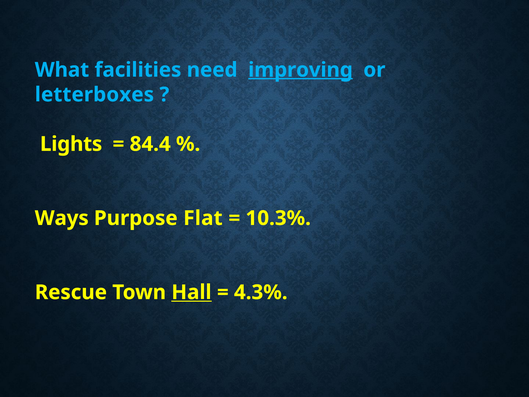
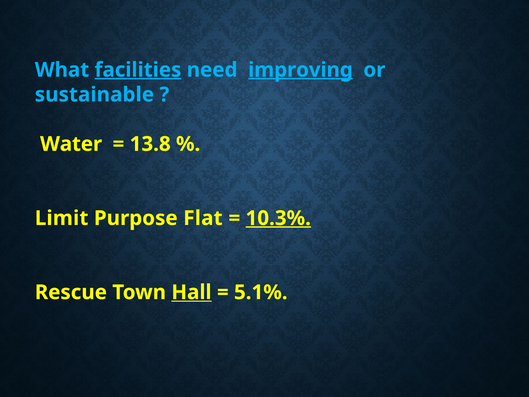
facilities underline: none -> present (138, 70)
letterboxes: letterboxes -> sustainable (94, 95)
Lights: Lights -> Water (71, 144)
84.4: 84.4 -> 13.8 (150, 144)
Ways: Ways -> Limit (62, 218)
10.3% underline: none -> present (278, 218)
4.3%: 4.3% -> 5.1% (261, 292)
